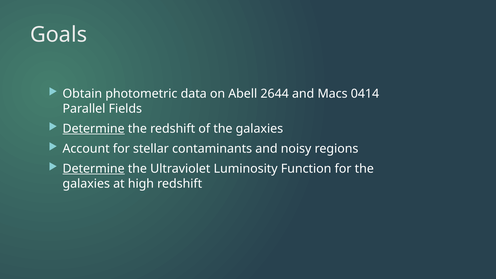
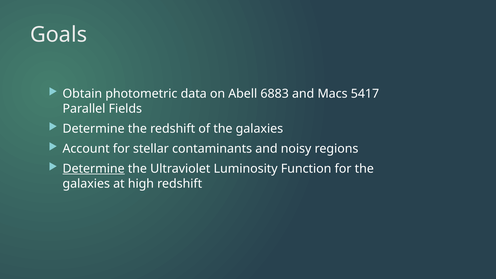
2644: 2644 -> 6883 (275, 94)
0414: 0414 -> 5417 (365, 94)
Determine underline: present -> none (94, 129)
